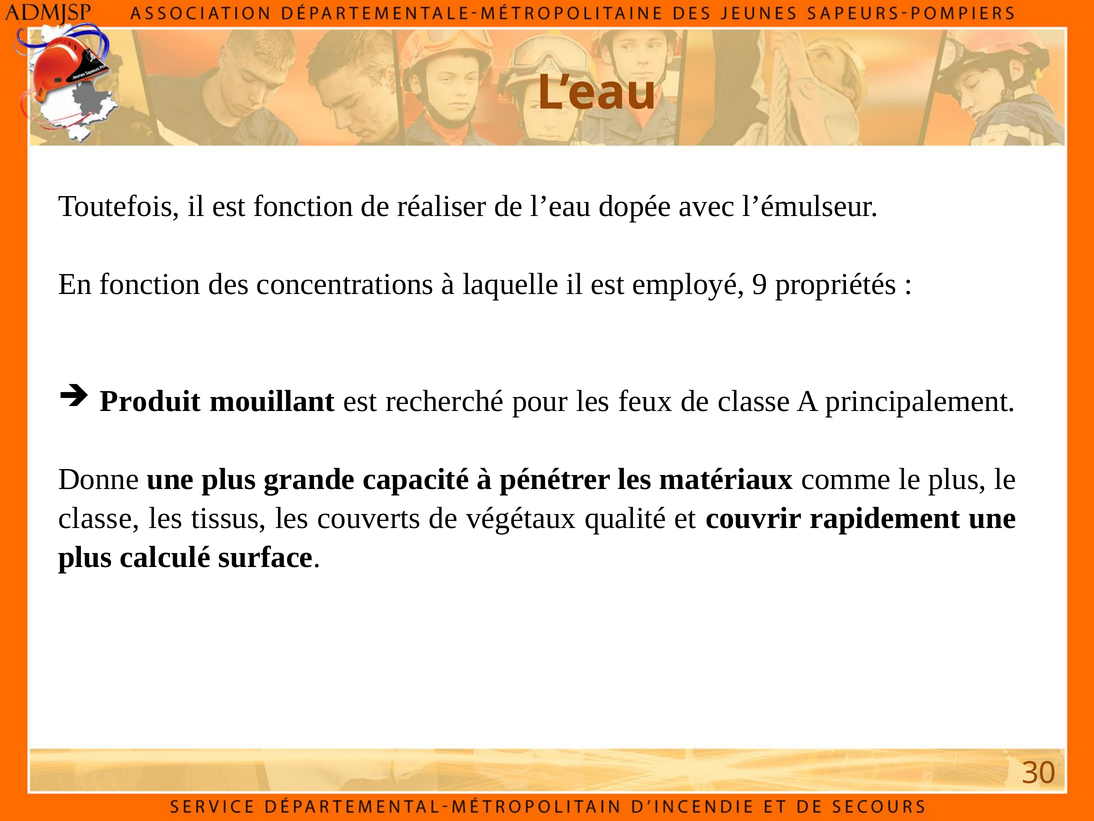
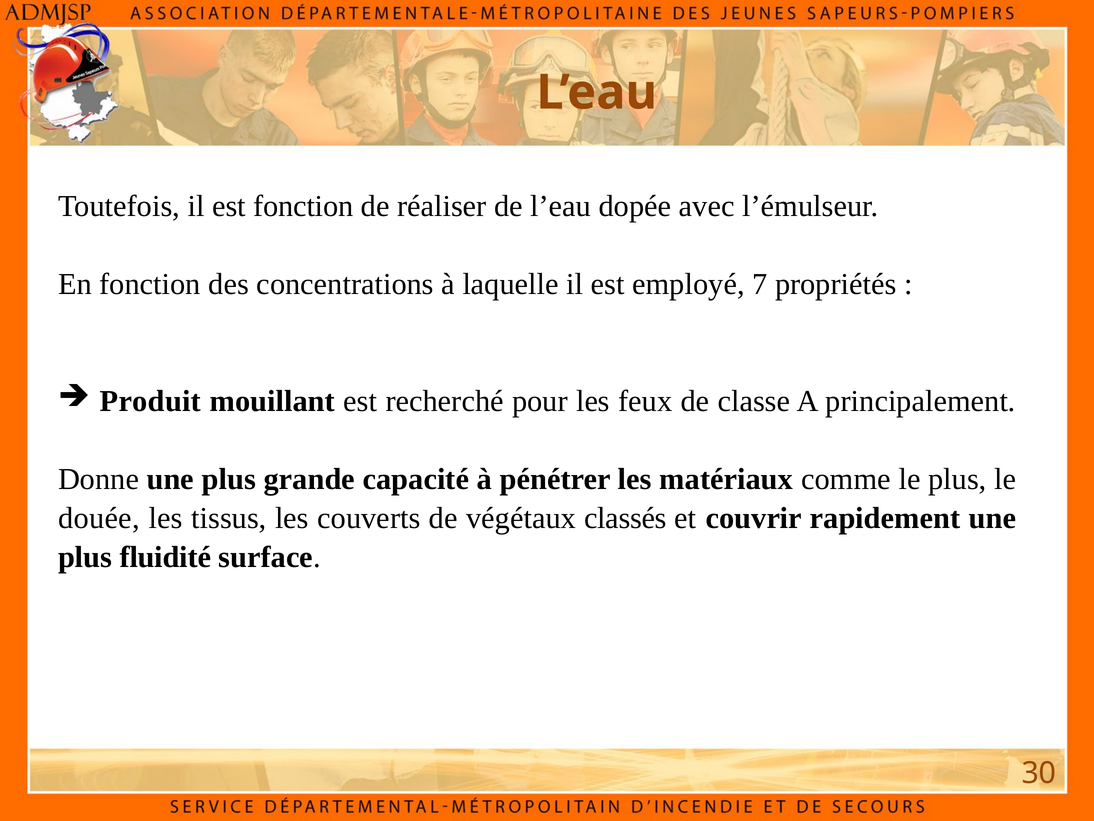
9: 9 -> 7 (760, 284)
classe: classe -> douée (99, 518)
qualité: qualité -> classés (625, 518)
calculé: calculé -> fluidité (165, 557)
